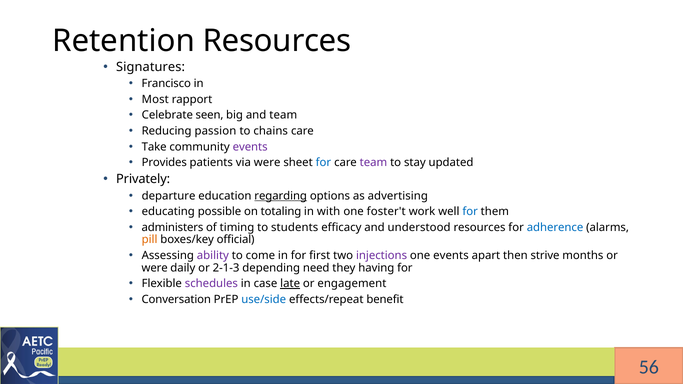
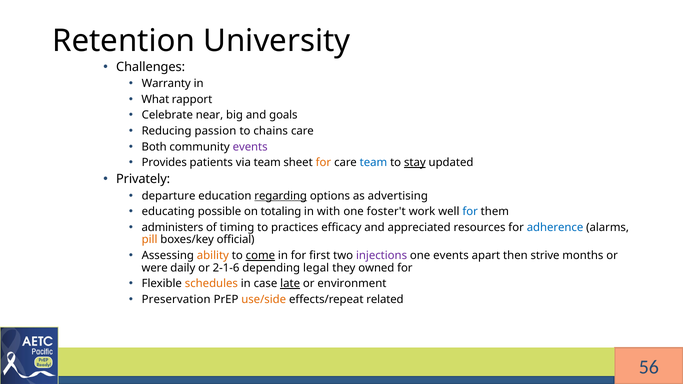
Retention Resources: Resources -> University (277, 41)
Signatures: Signatures -> Challenges (151, 67)
Francisco: Francisco -> Warranty (166, 84)
Most: Most -> What (155, 99)
seen: seen -> near (209, 115)
and team: team -> goals (283, 115)
Take: Take -> Both (154, 147)
via were: were -> team (267, 163)
for colour: blue -> orange (323, 163)
team colour: purple -> blue (373, 163)
stay underline: none -> present (415, 163)
students: students -> practices (295, 228)
understood: understood -> appreciated (419, 228)
ability colour: purple -> orange (213, 256)
come underline: none -> present (260, 256)
2-1-3: 2-1-3 -> 2-1-6 (226, 268)
need: need -> legal (316, 268)
having: having -> owned (376, 268)
schedules colour: purple -> orange (211, 284)
engagement: engagement -> environment (352, 284)
Conversation: Conversation -> Preservation (176, 300)
use/side colour: blue -> orange (264, 300)
benefit: benefit -> related (385, 300)
